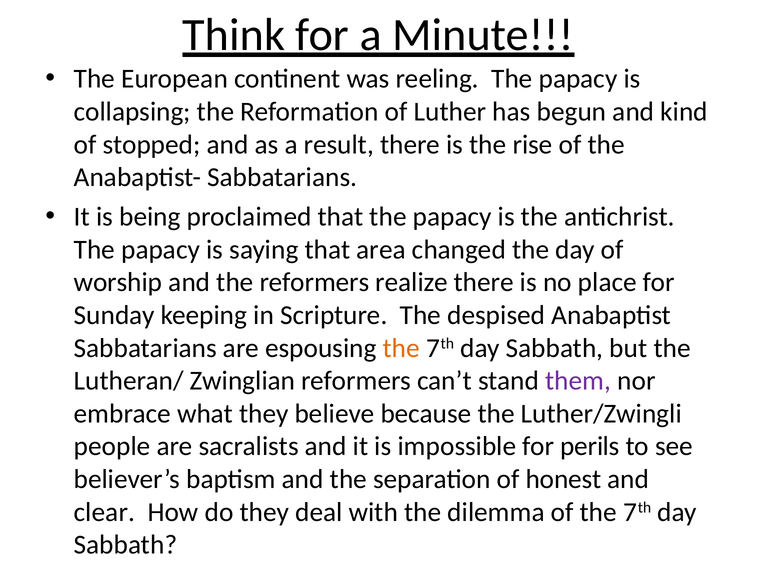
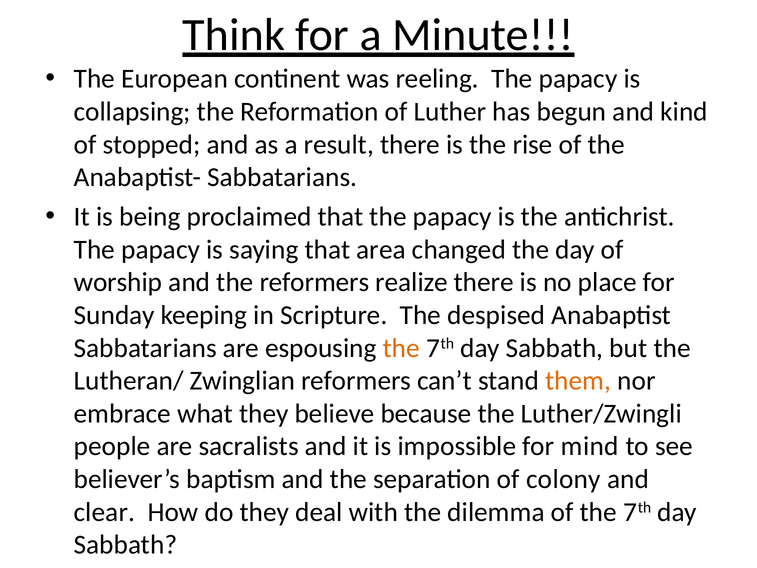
them colour: purple -> orange (578, 381)
perils: perils -> mind (590, 446)
honest: honest -> colony (563, 479)
